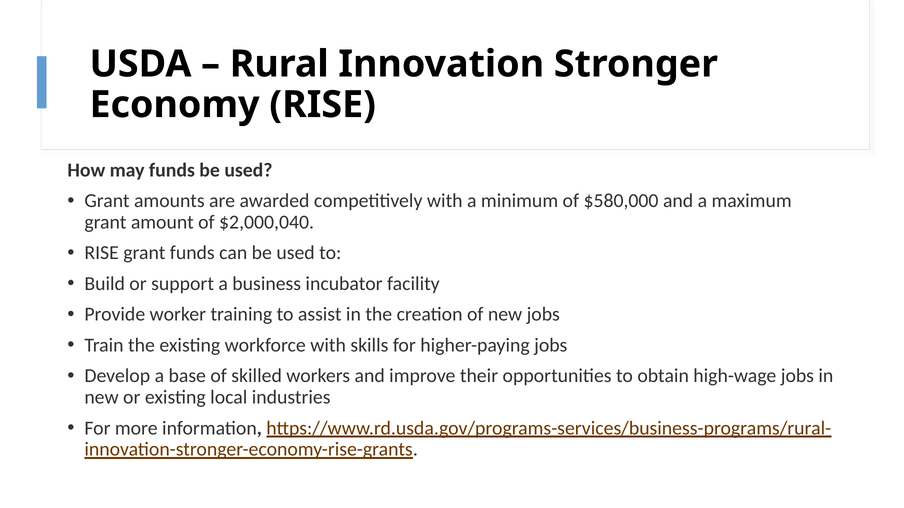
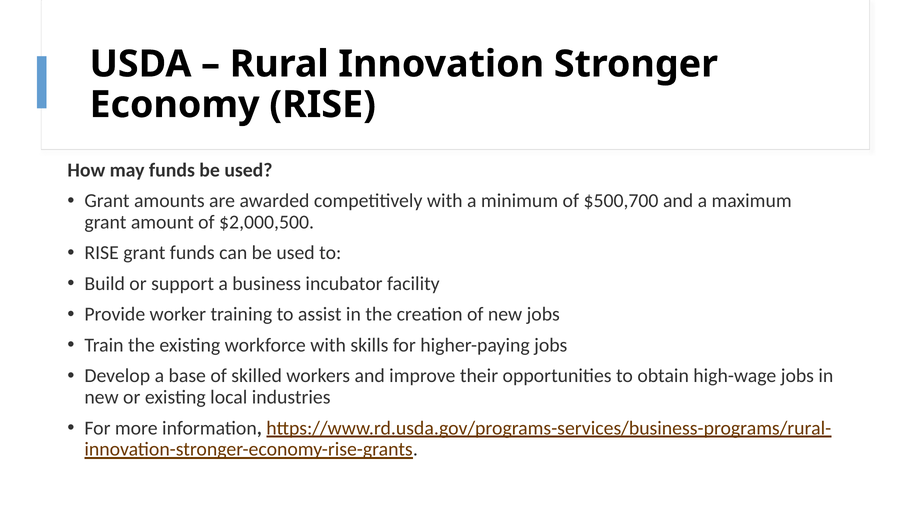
$580,000: $580,000 -> $500,700 (621, 201)
$2,000,040: $2,000,040 -> $2,000,500 (267, 222)
